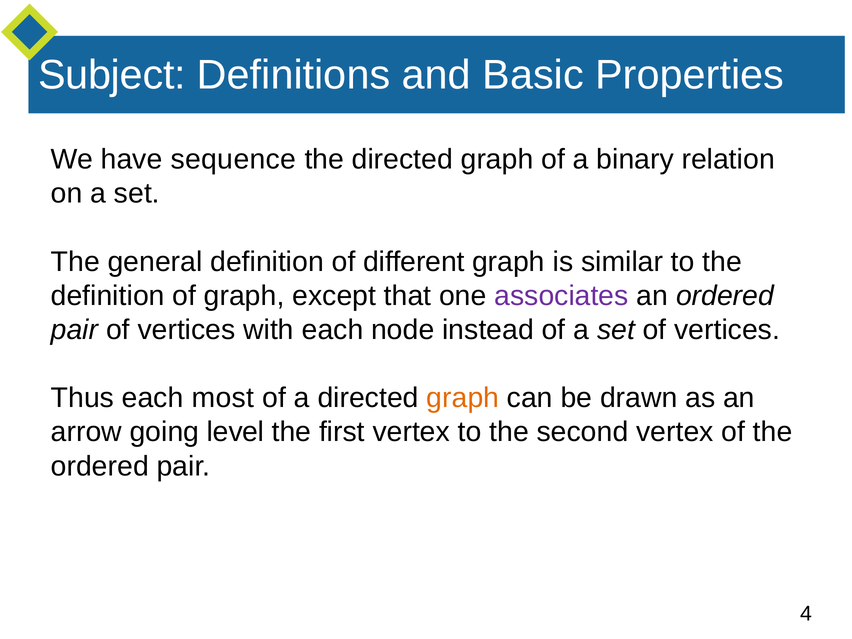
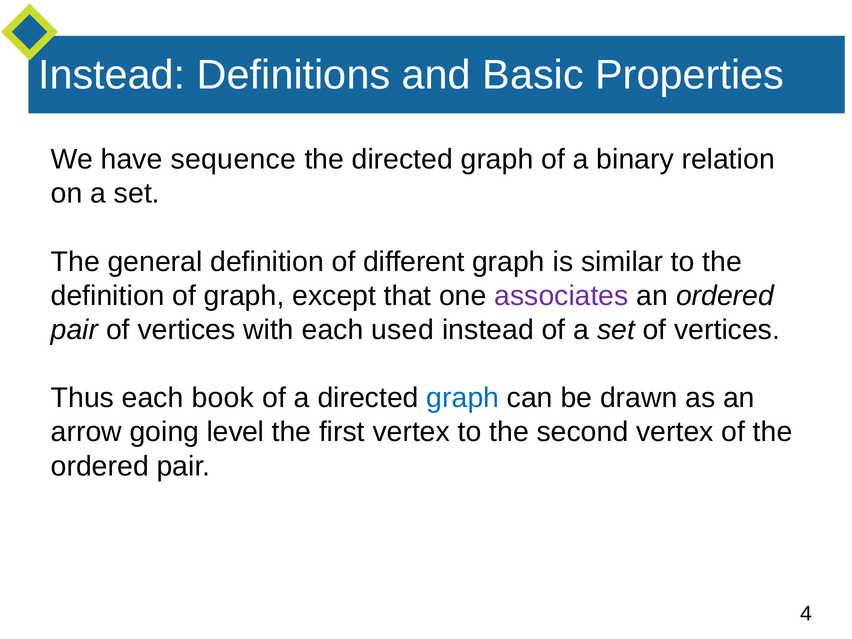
Subject: Subject -> Instead (112, 75)
node: node -> used (403, 330)
most: most -> book (223, 398)
graph colour: orange -> blue (463, 398)
